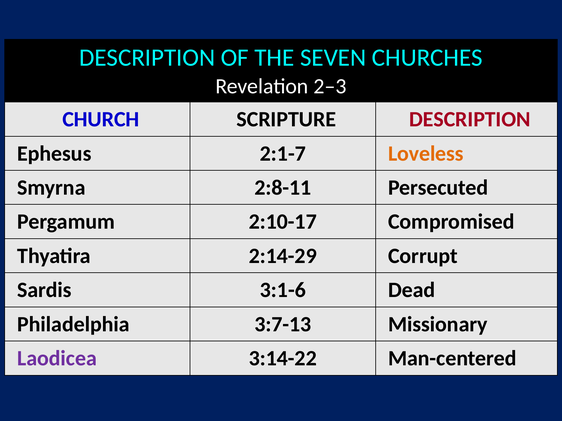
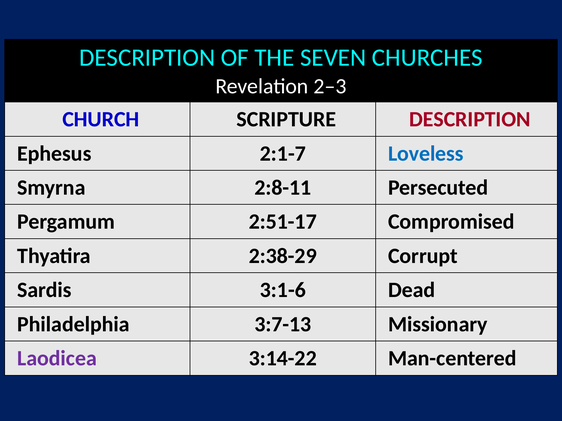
Loveless colour: orange -> blue (426, 154)
2:10-17: 2:10-17 -> 2:51-17 (283, 222)
2:14-29: 2:14-29 -> 2:38-29 (283, 256)
